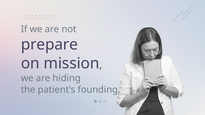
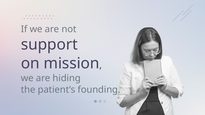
prepare: prepare -> support (49, 45)
